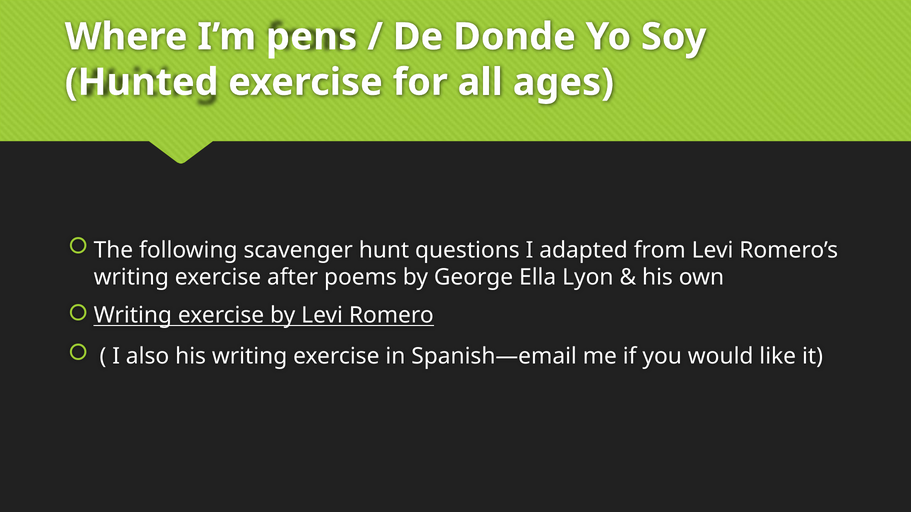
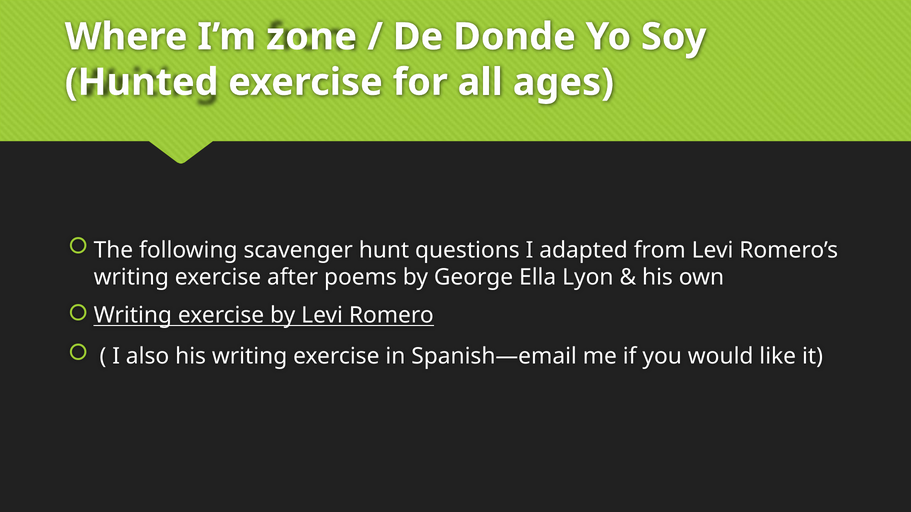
pens: pens -> zone (312, 37)
